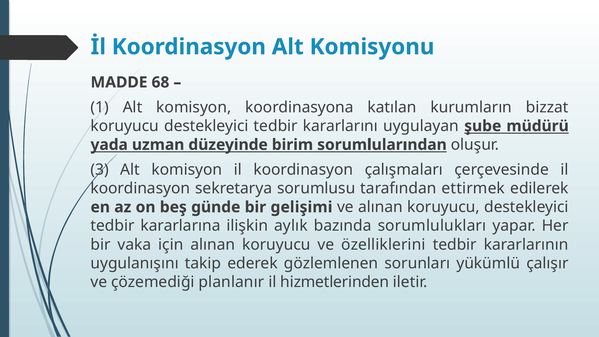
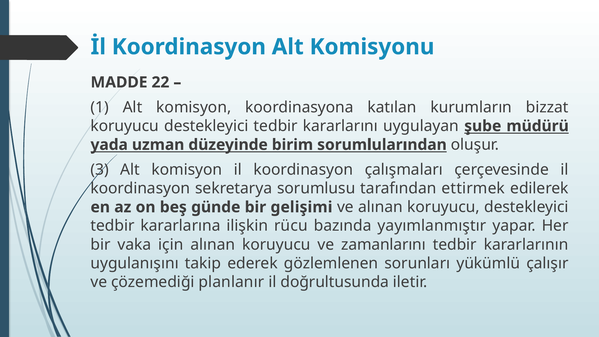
68: 68 -> 22 (160, 82)
aylık: aylık -> rücu (291, 226)
sorumlulukları: sorumlulukları -> yayımlanmıştır (432, 226)
özelliklerini: özelliklerini -> zamanlarını (384, 245)
hizmetlerinden: hizmetlerinden -> doğrultusunda (335, 282)
